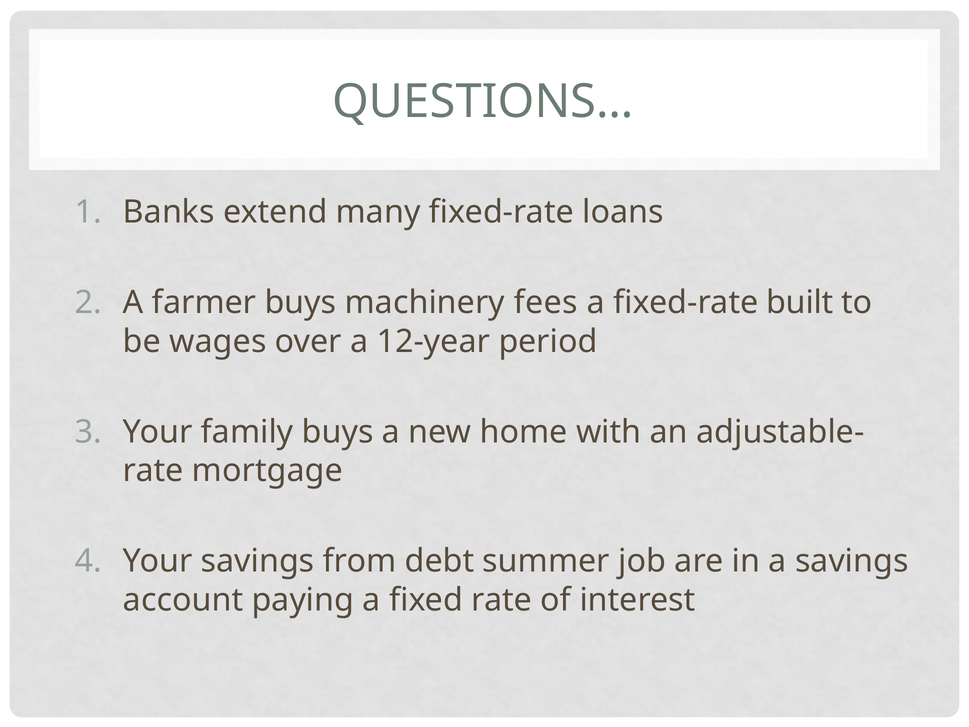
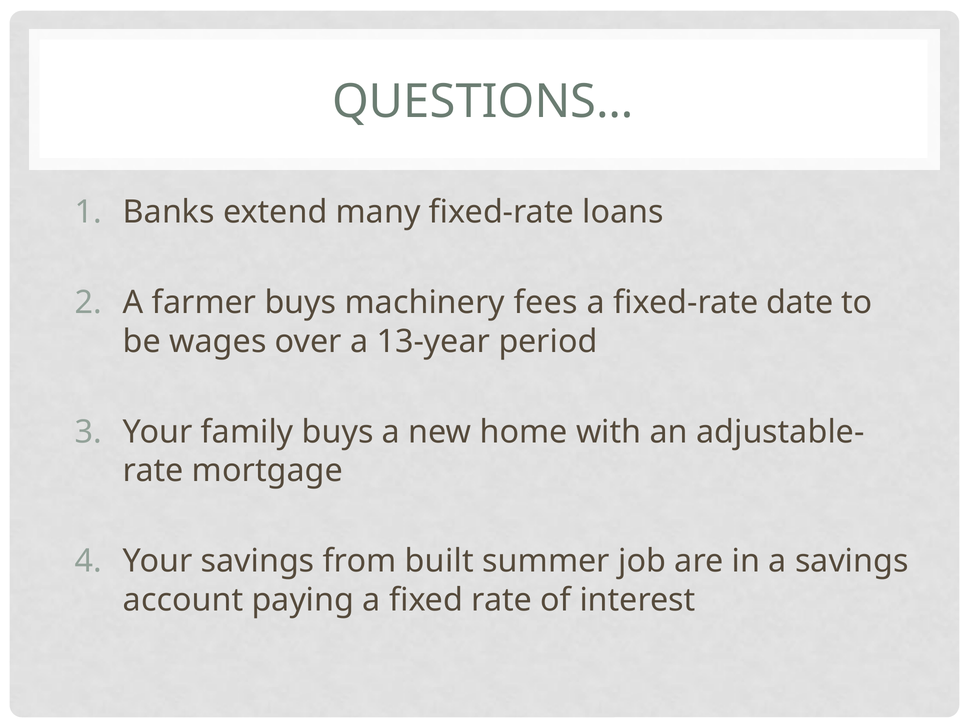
built: built -> date (800, 303)
12-year: 12-year -> 13-year (433, 341)
debt: debt -> built (439, 561)
